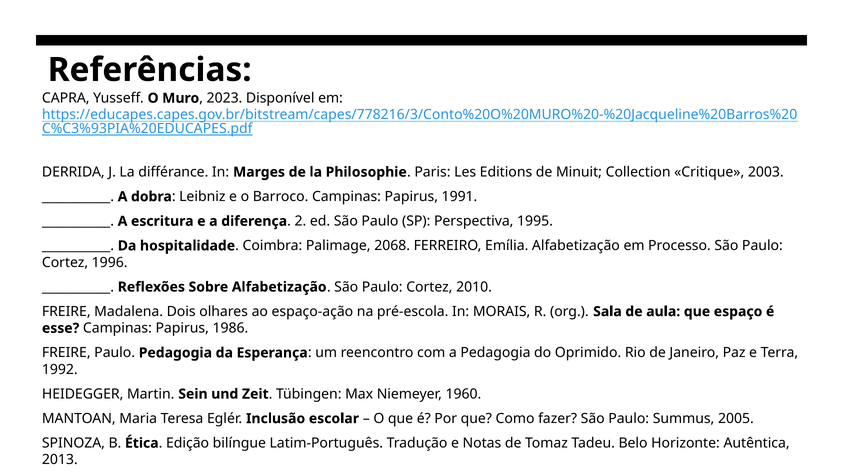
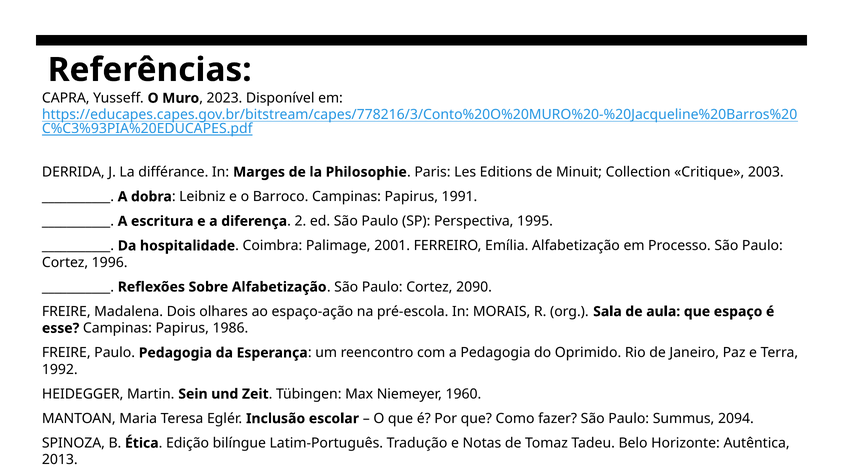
2068: 2068 -> 2001 (392, 246)
2010: 2010 -> 2090 (474, 287)
2005: 2005 -> 2094 (736, 419)
